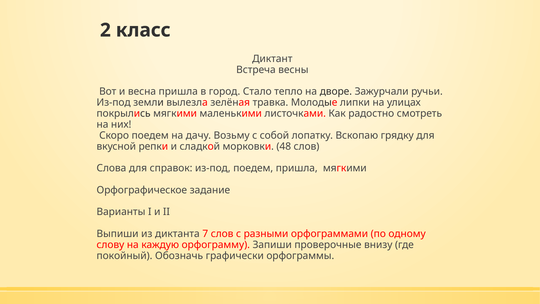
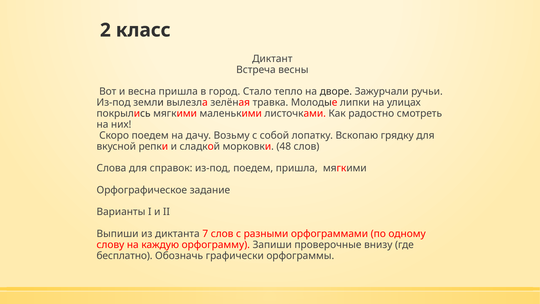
покойный: покойный -> бесплатно (125, 256)
